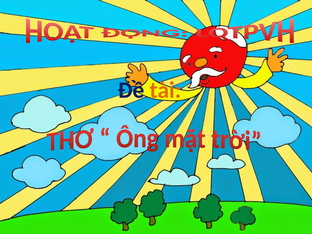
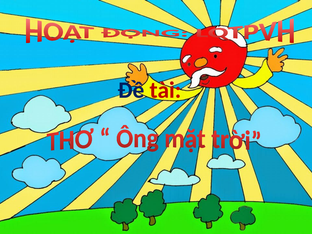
tài colour: orange -> red (165, 90)
